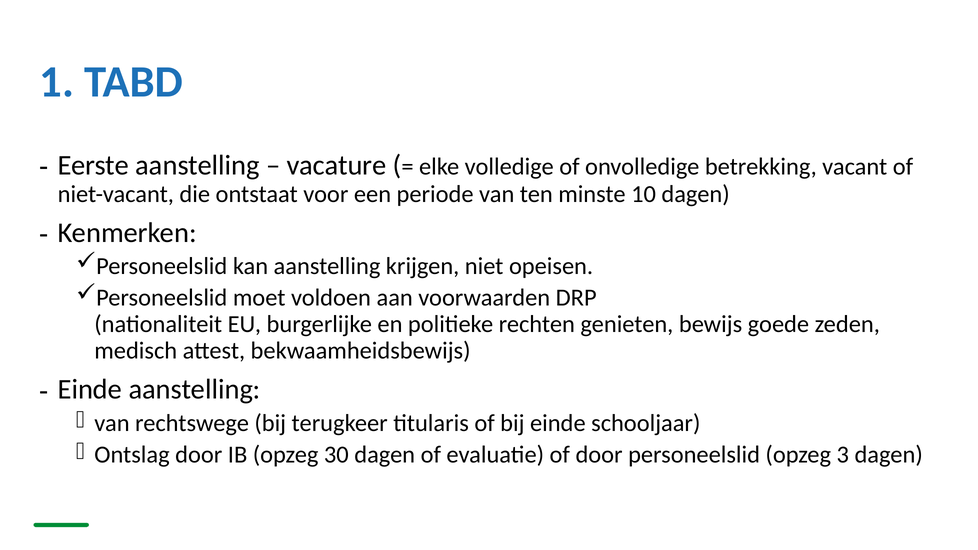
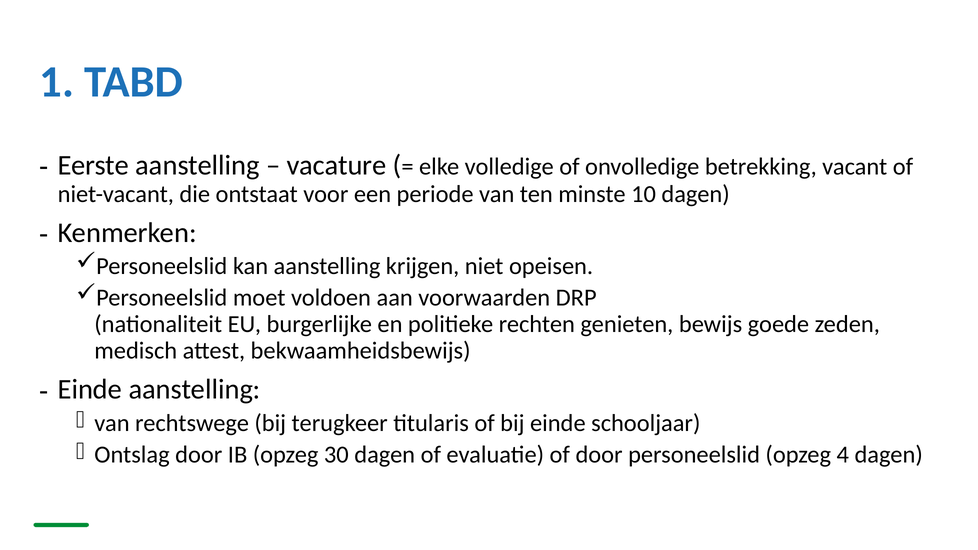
3: 3 -> 4 (843, 455)
